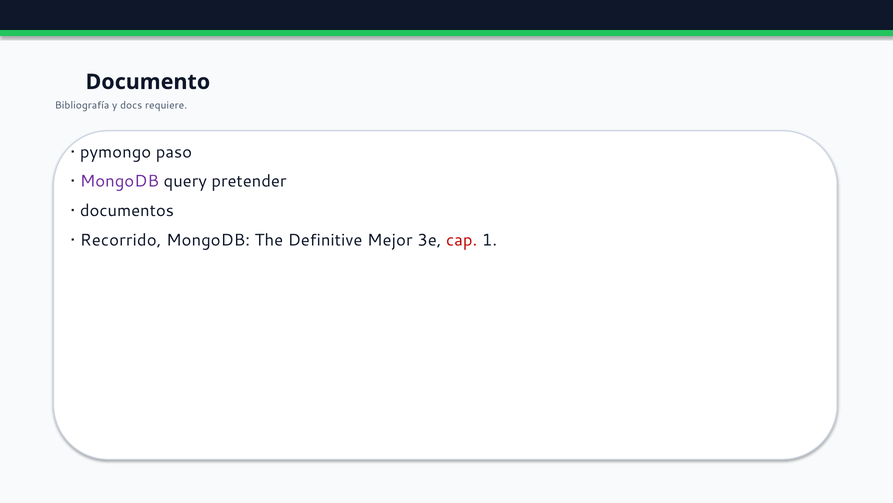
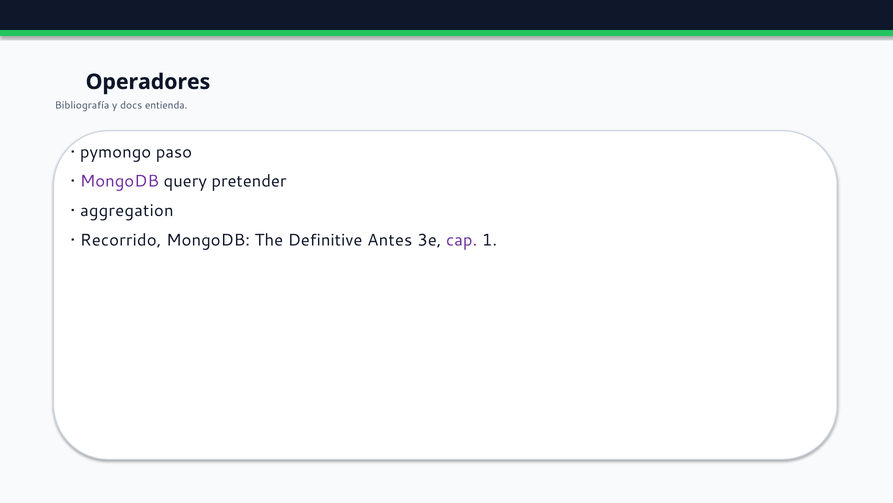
Documento: Documento -> Operadores (148, 82)
requiere: requiere -> entienda (166, 105)
documentos: documentos -> aggregation (127, 211)
Mejor: Mejor -> Antes (390, 240)
cap colour: red -> purple (462, 240)
